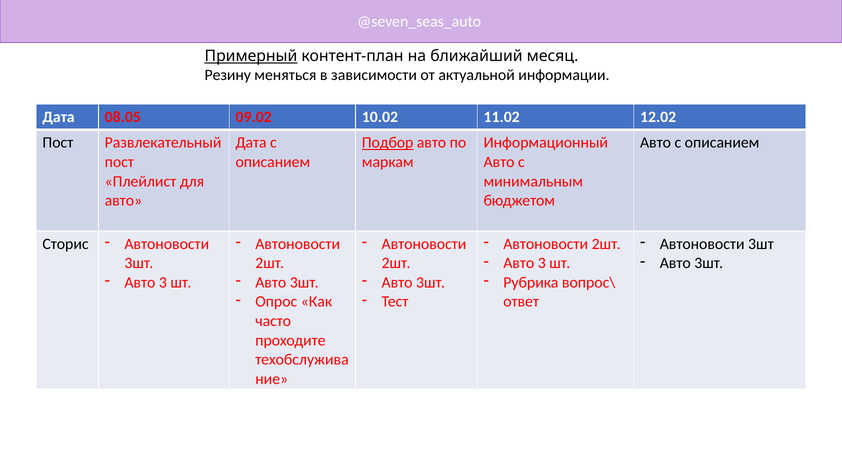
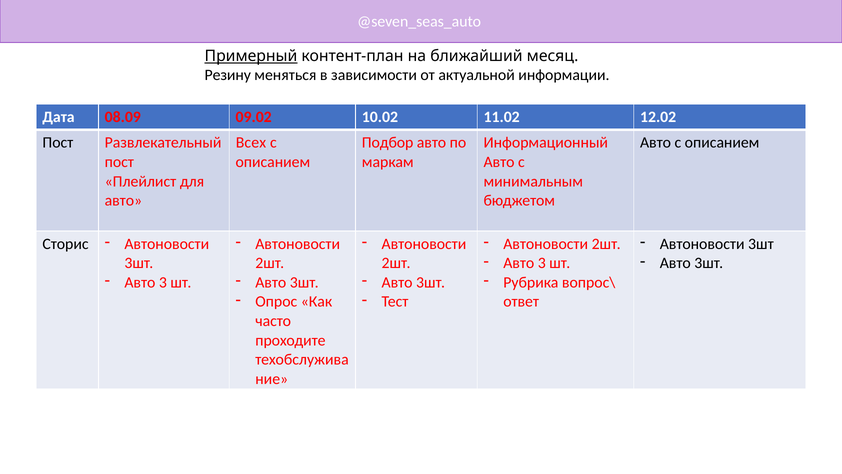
08.05: 08.05 -> 08.09 (123, 117)
Дата: Дата -> Всех (251, 143)
Подбор underline: present -> none (388, 143)
